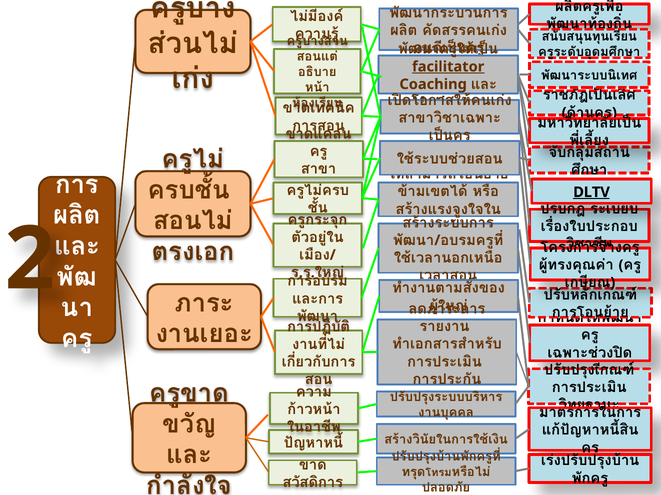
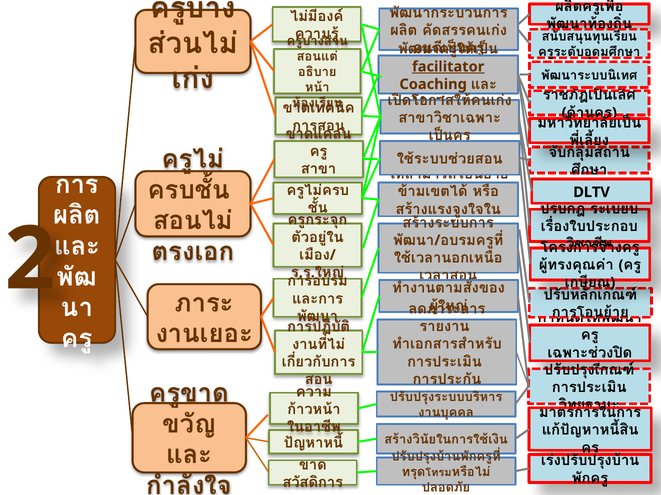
DLTV underline: present -> none (592, 192)
